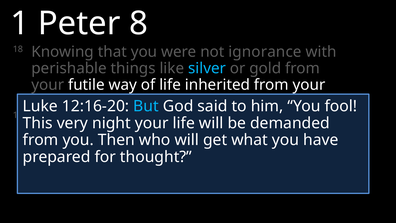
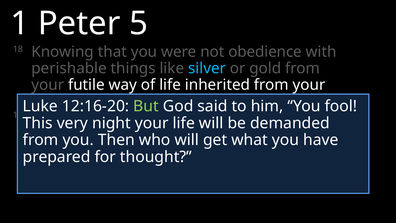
8: 8 -> 5 (138, 24)
ignorance: ignorance -> obedience (265, 52)
But colour: light blue -> light green (146, 106)
